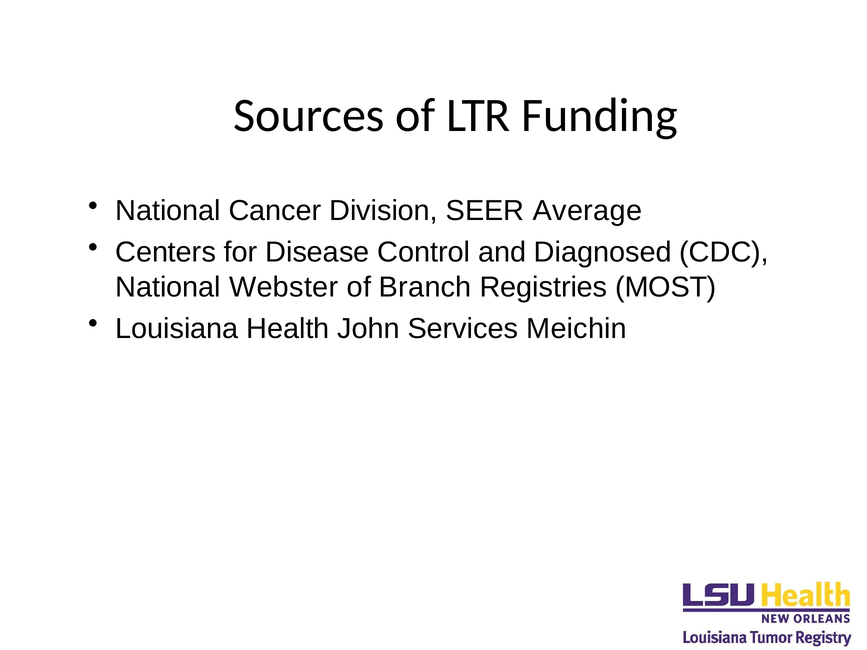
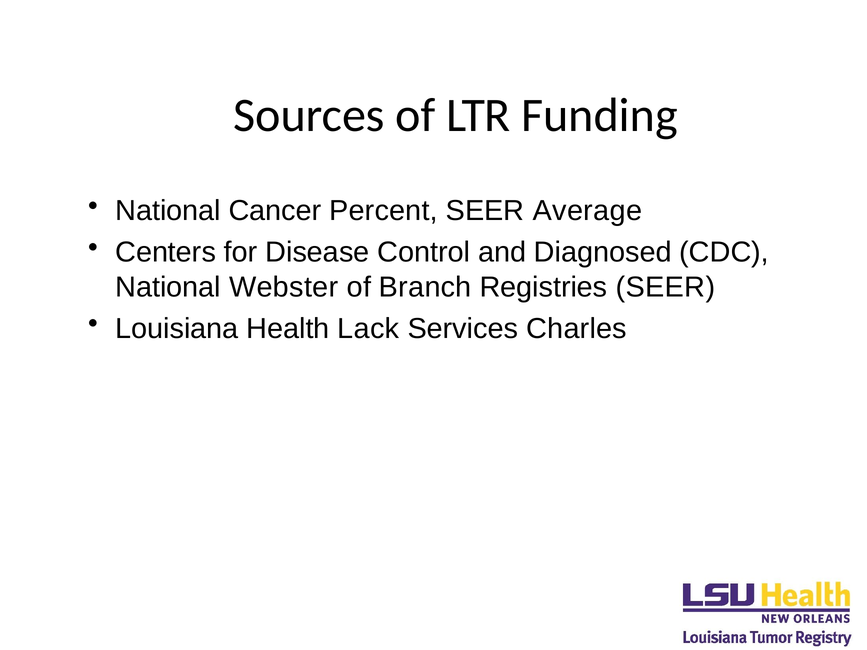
Division: Division -> Percent (384, 211)
Registries MOST: MOST -> SEER (666, 287)
John: John -> Lack (368, 329)
Meichin: Meichin -> Charles (577, 329)
